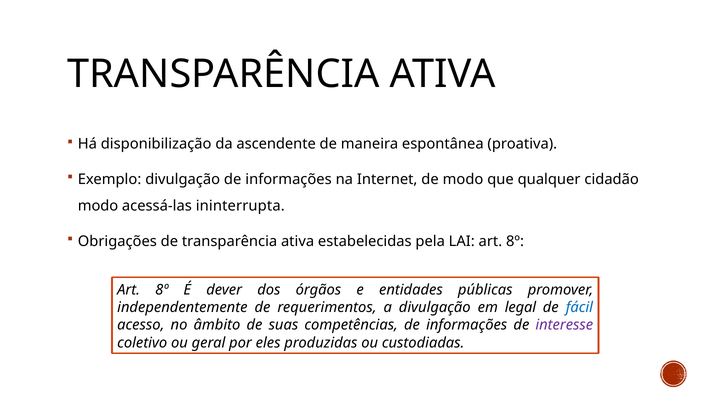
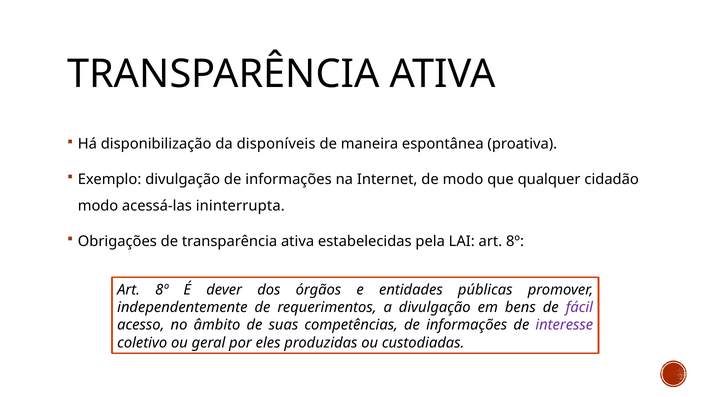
ascendente: ascendente -> disponíveis (276, 144)
legal: legal -> bens (520, 308)
fácil colour: blue -> purple (579, 308)
